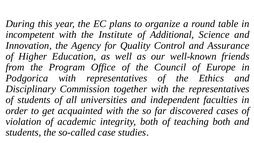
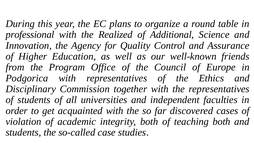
incompetent: incompetent -> professional (30, 35)
Institute: Institute -> Realized (116, 35)
